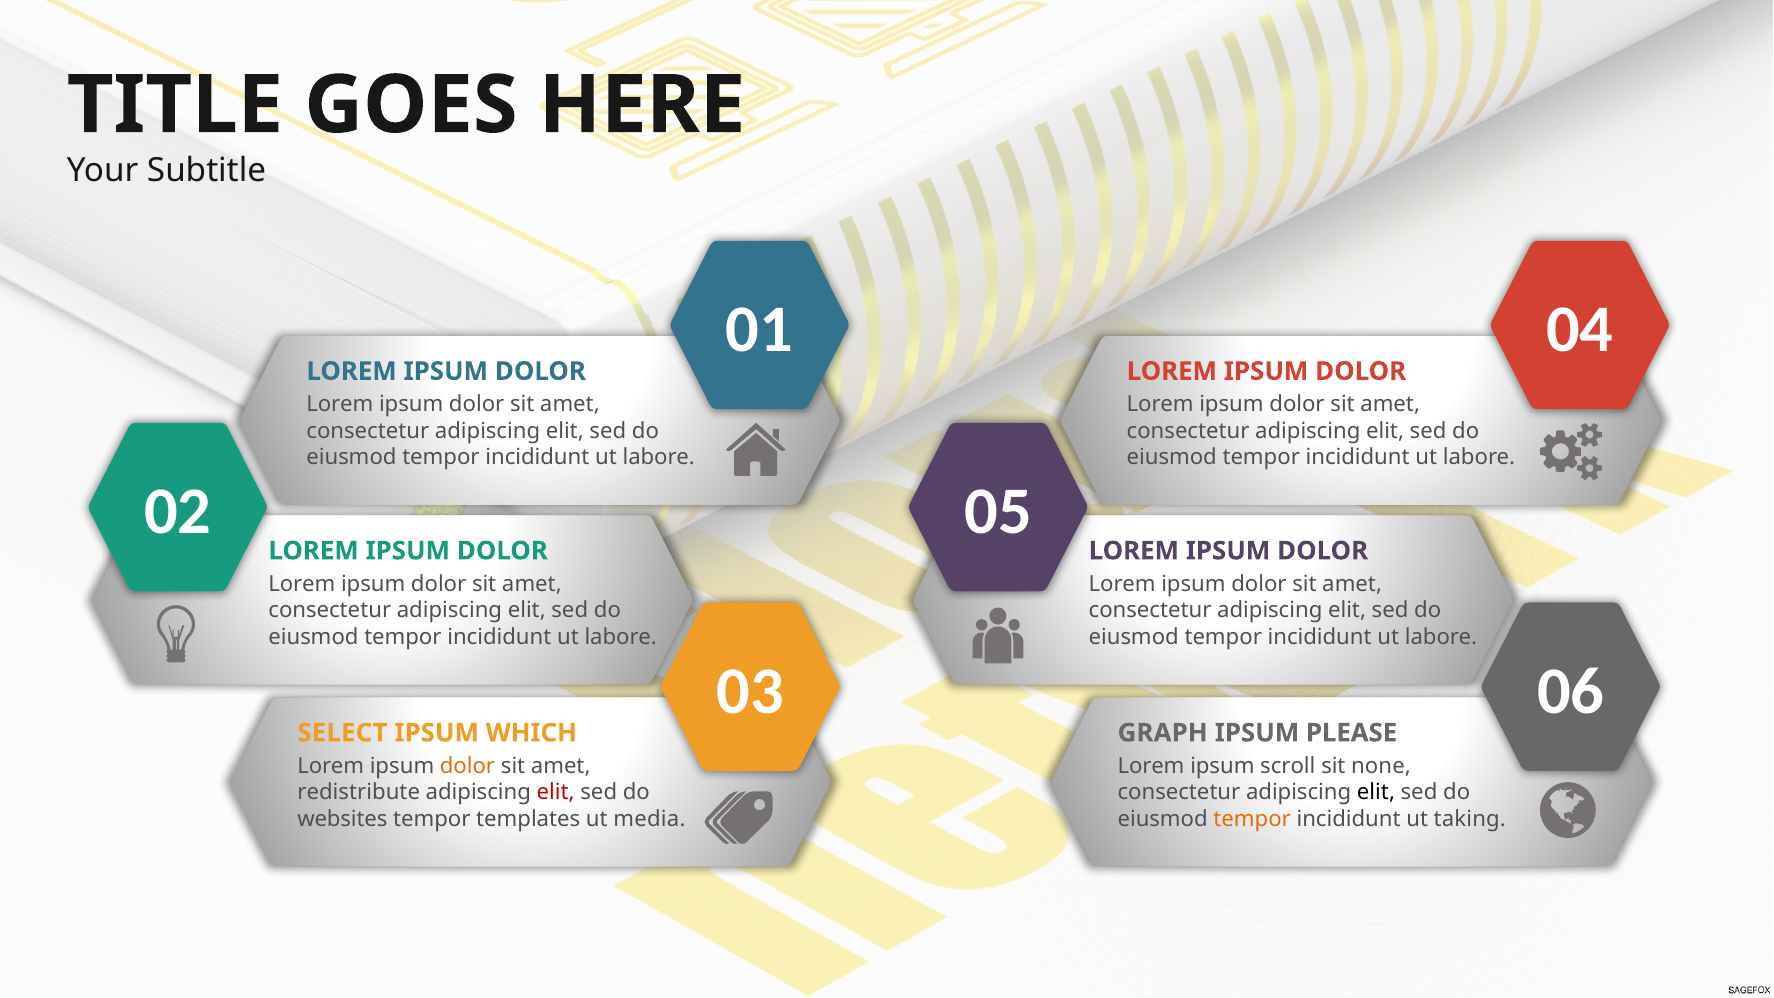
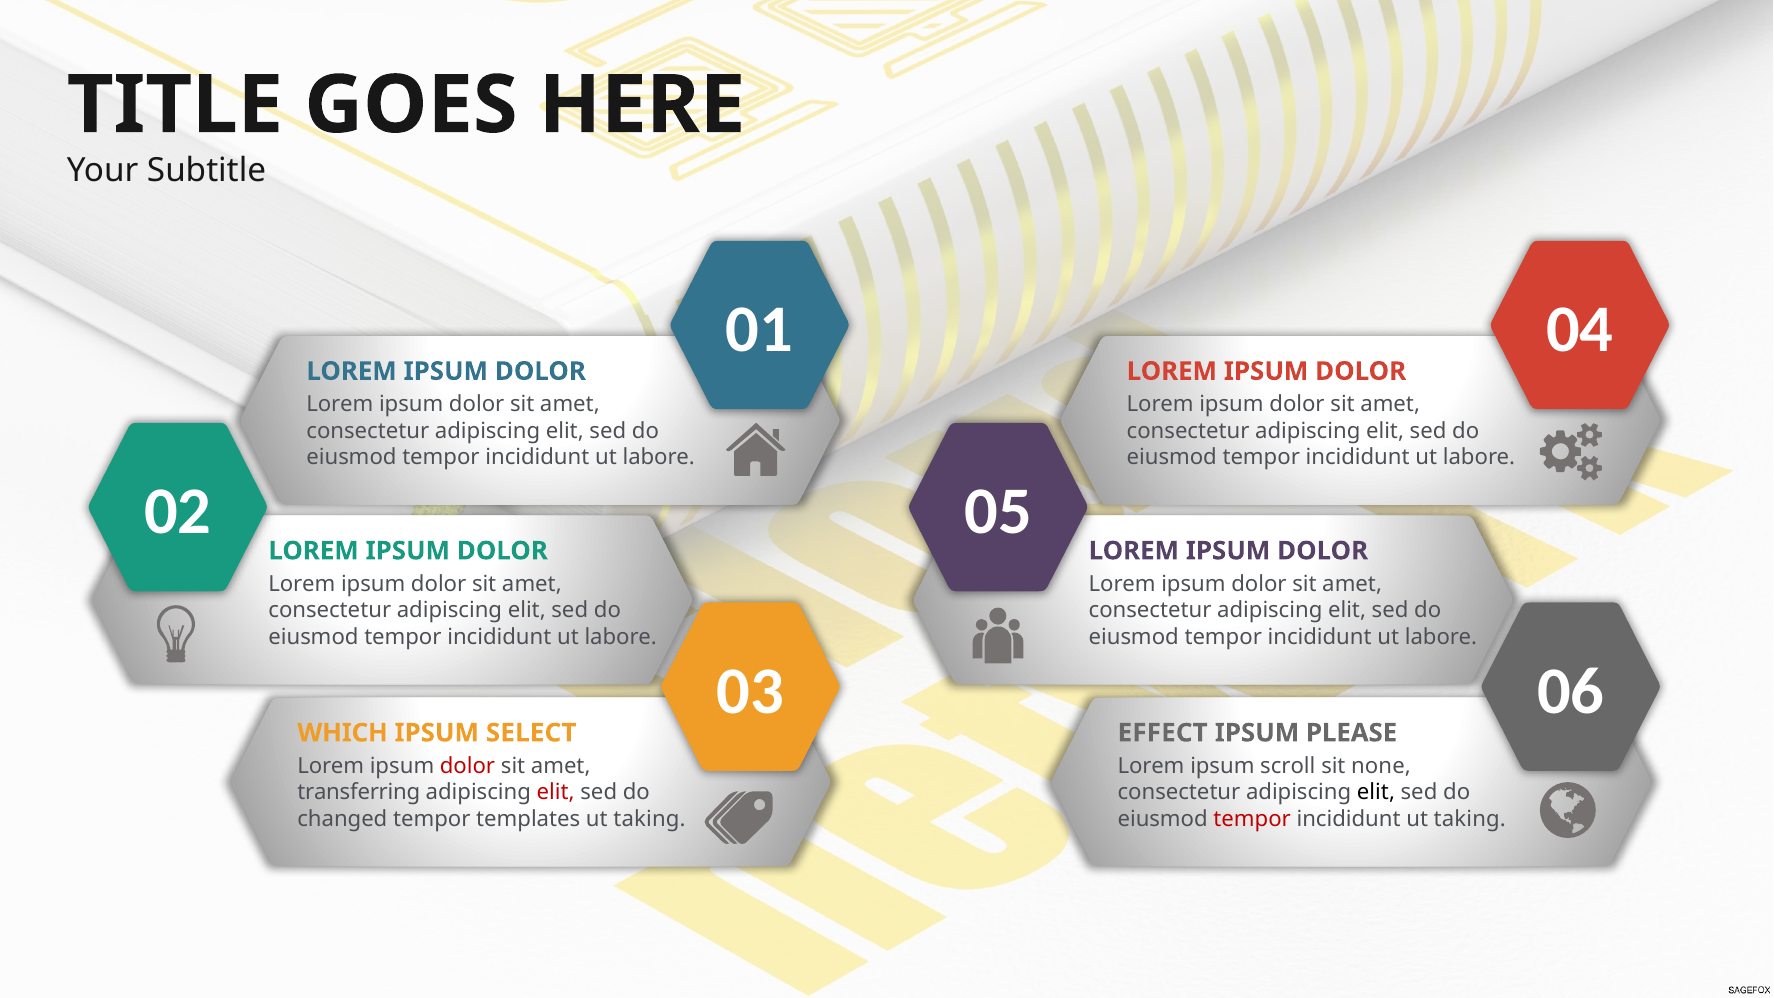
SELECT: SELECT -> WHICH (343, 733)
WHICH: WHICH -> SELECT (531, 733)
GRAPH: GRAPH -> EFFECT (1163, 733)
dolor colour: orange -> red (467, 766)
redistribute: redistribute -> transferring (359, 792)
websites: websites -> changed (342, 819)
media: media -> taking (650, 819)
tempor colour: orange -> red (1252, 819)
